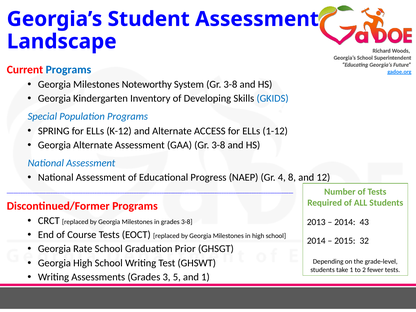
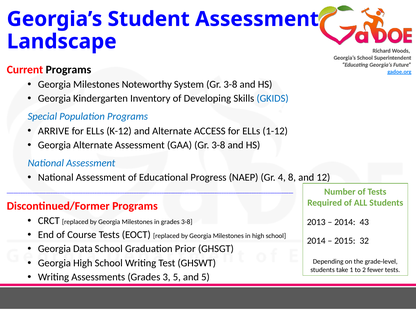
Programs colour: blue -> black (68, 70)
SPRING: SPRING -> ARRIVE (54, 131)
Rate: Rate -> Data (83, 249)
and 1: 1 -> 5 (205, 277)
